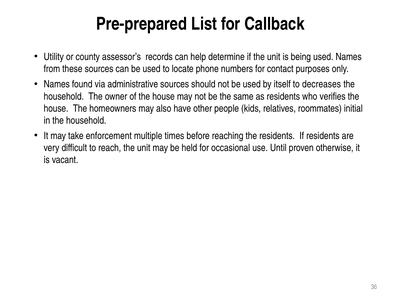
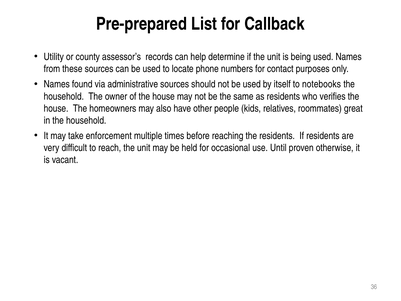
decreases: decreases -> notebooks (322, 84)
initial: initial -> great (353, 108)
